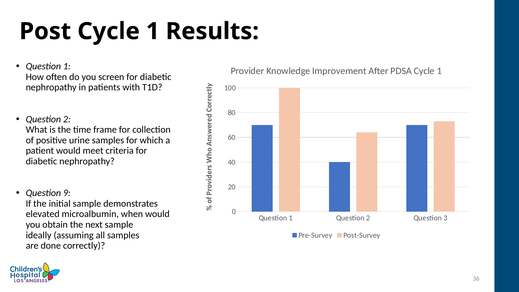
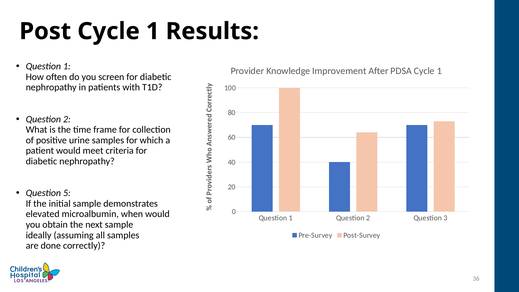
9: 9 -> 5 (67, 193)
